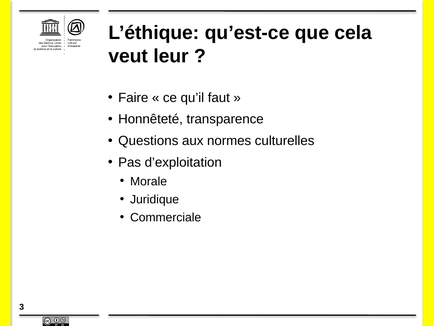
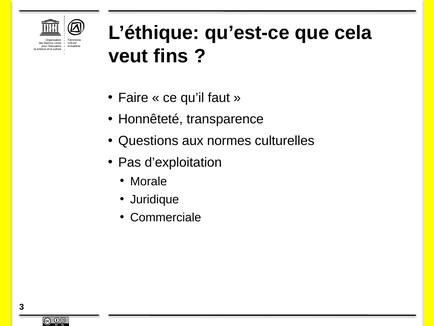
leur: leur -> fins (171, 56)
